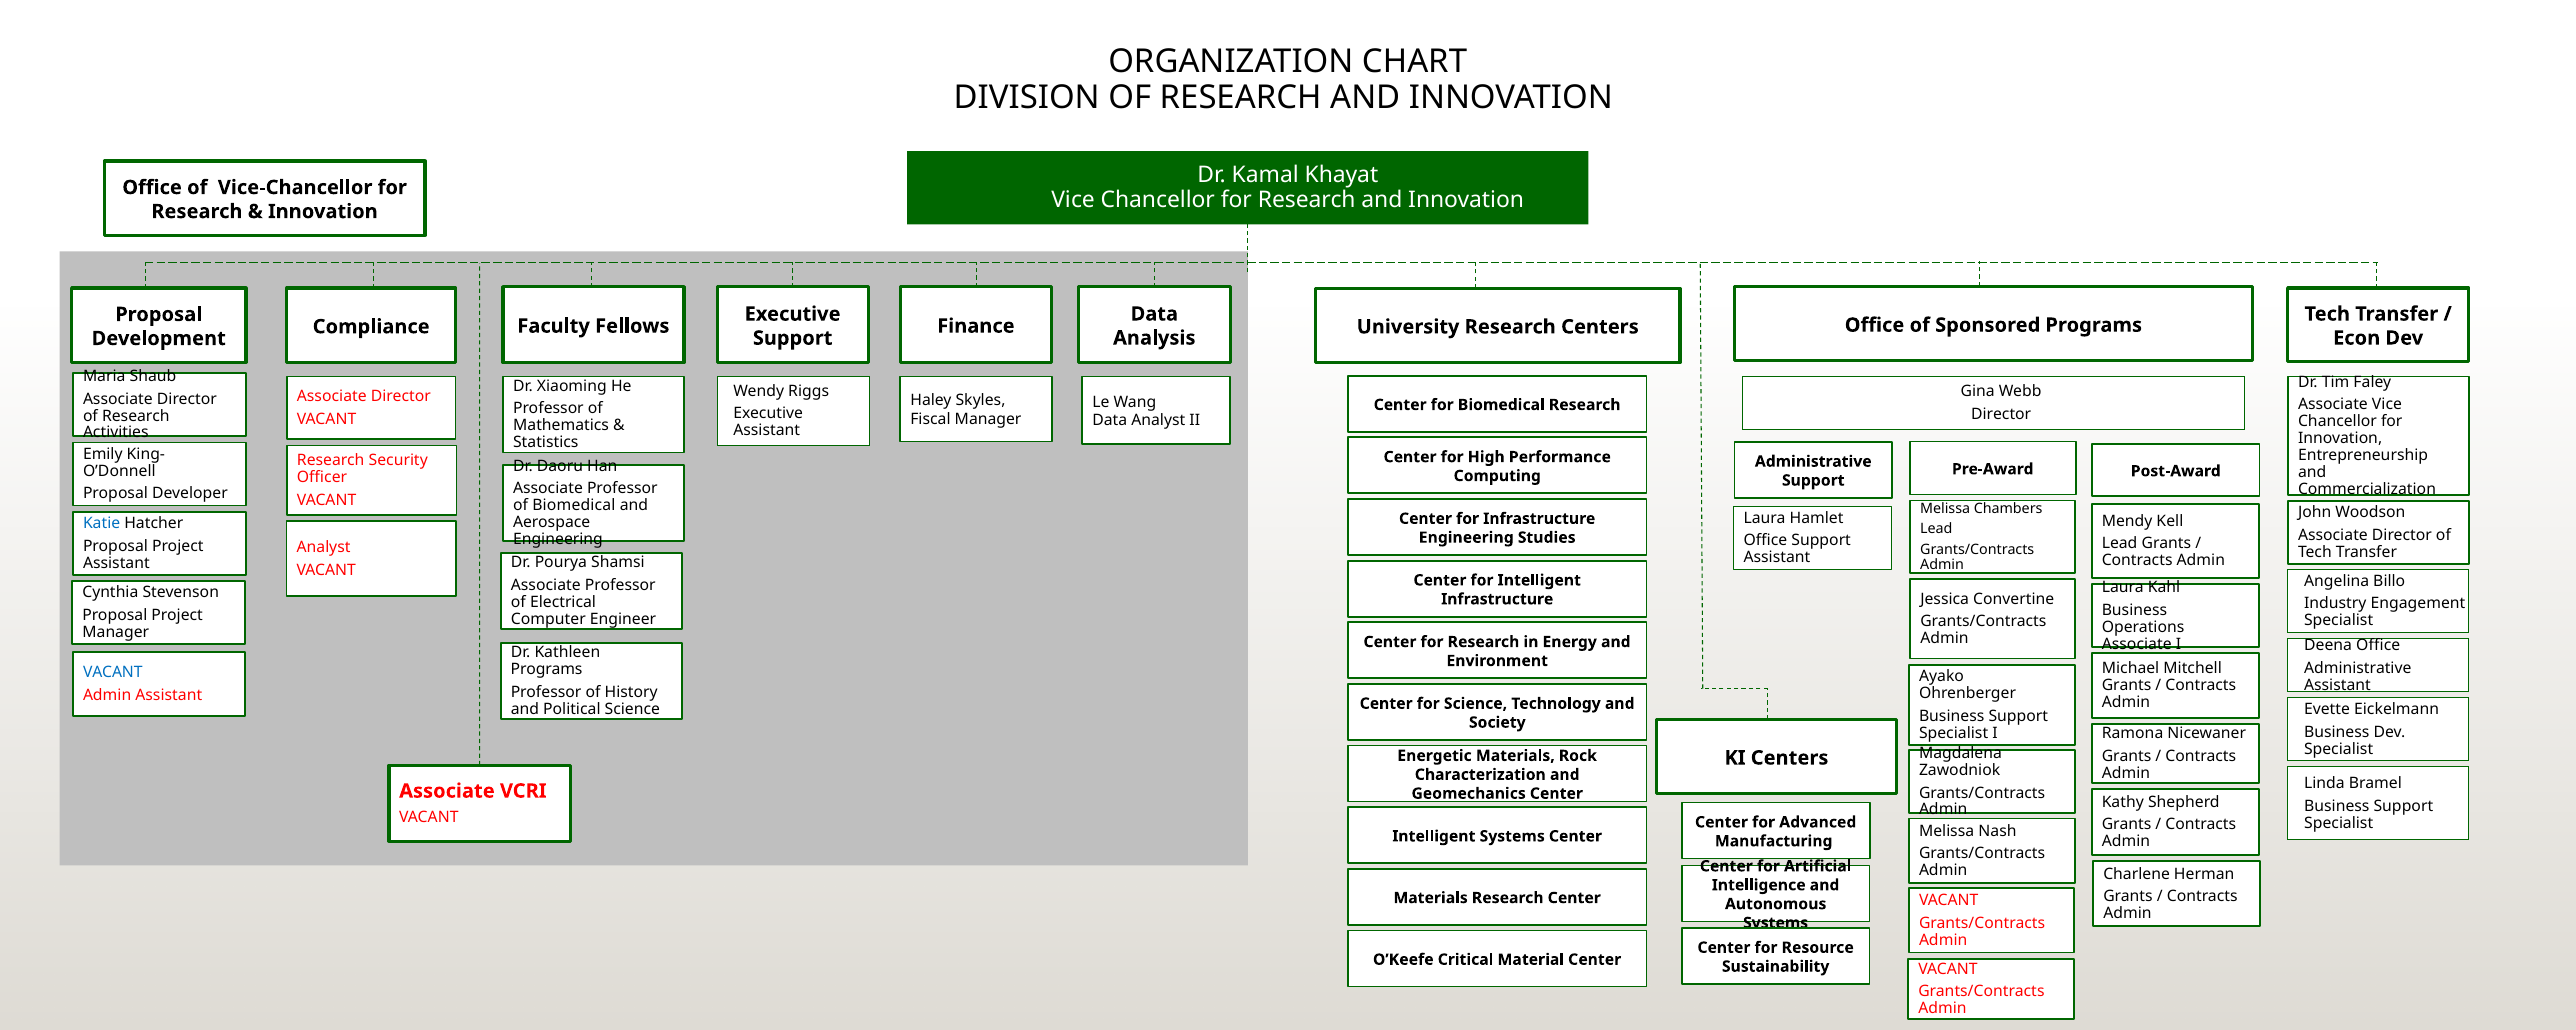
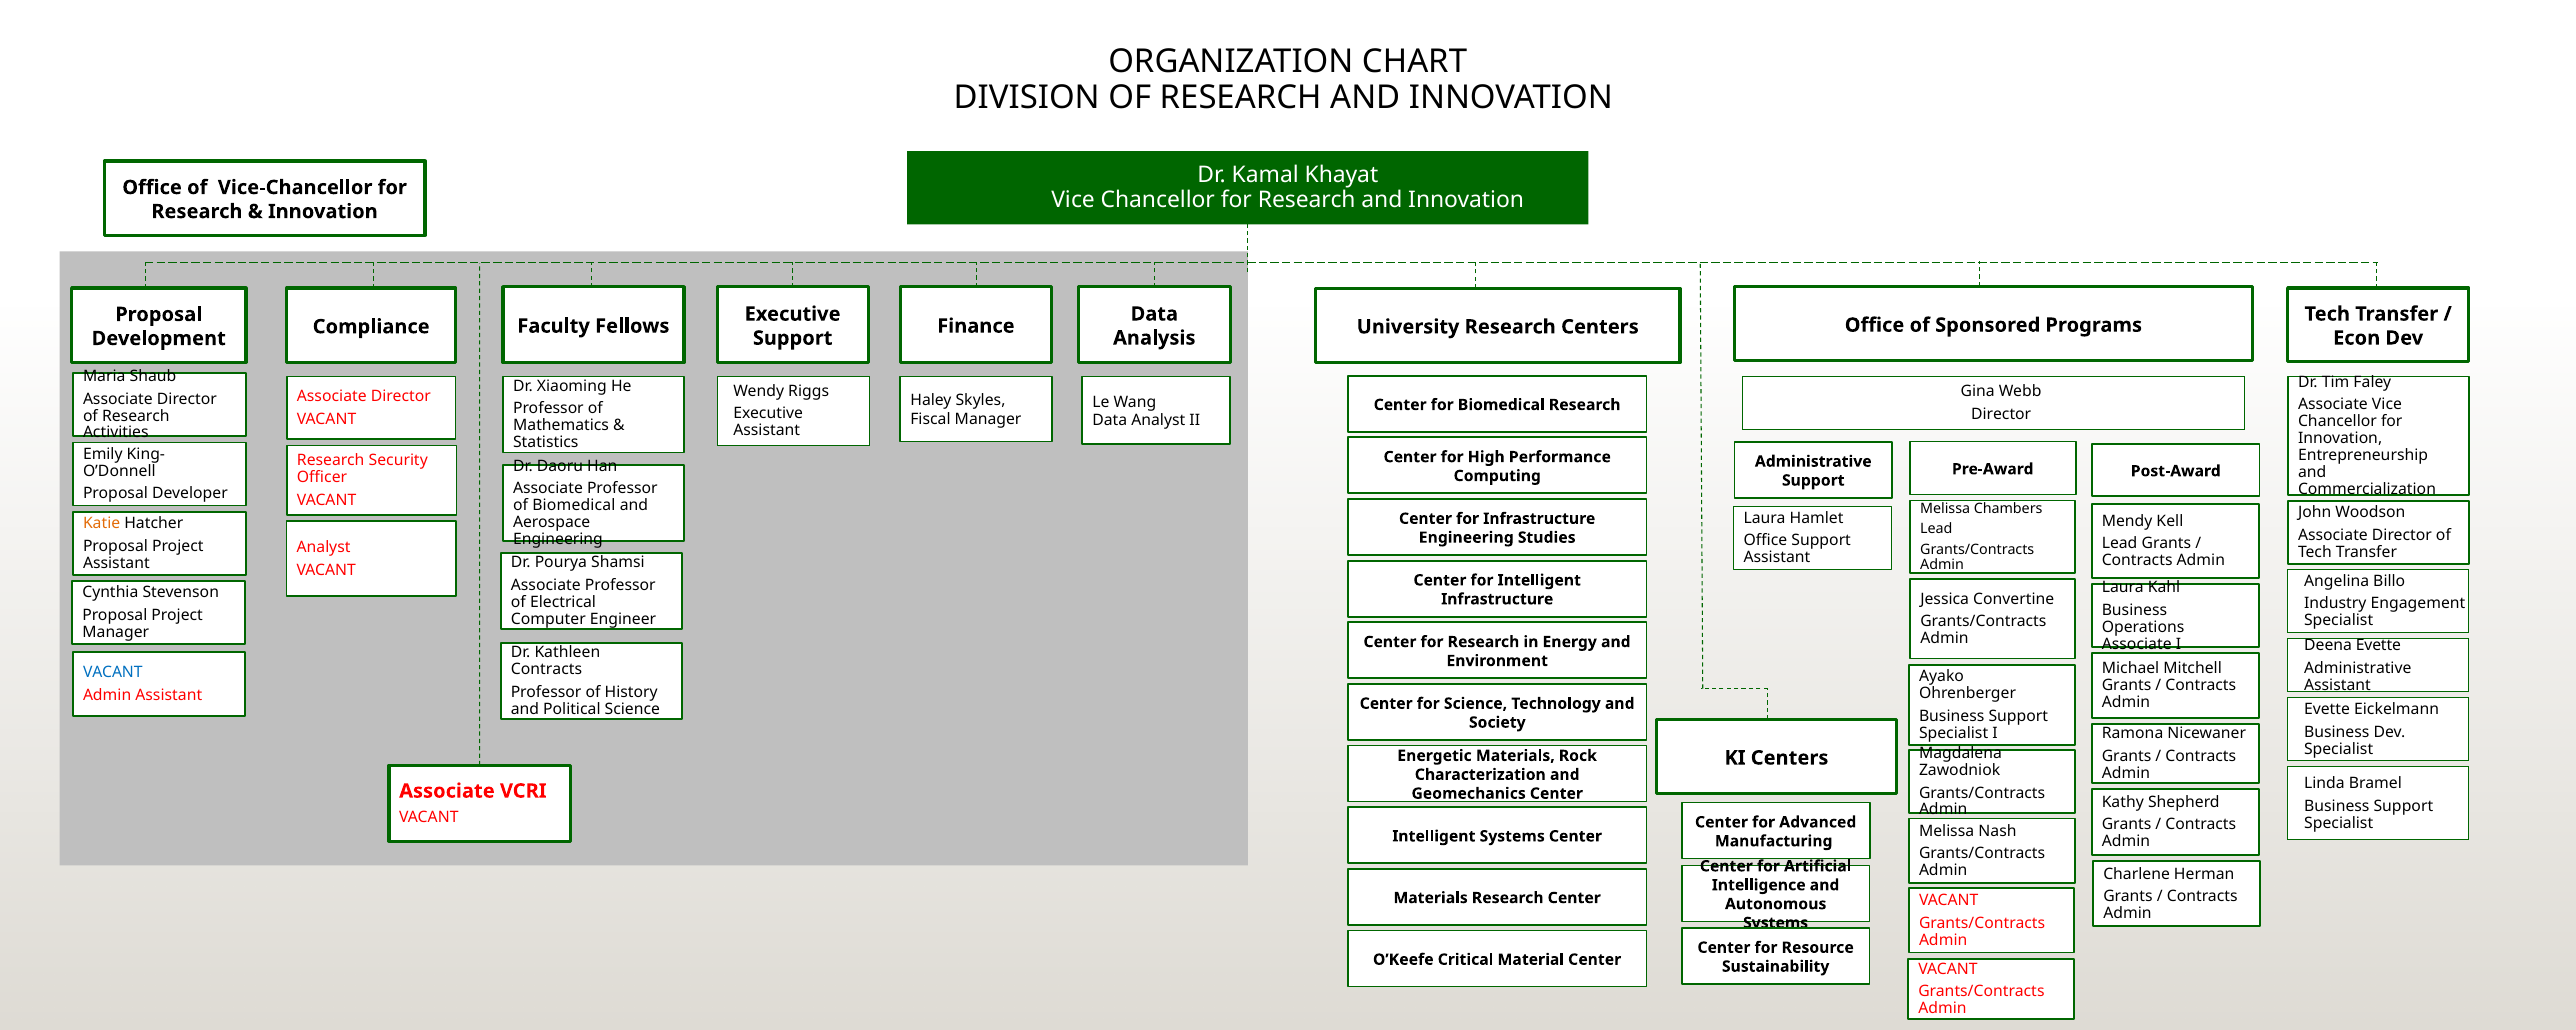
Katie colour: blue -> orange (102, 524)
Deena Office: Office -> Evette (2378, 646)
Programs: Programs -> Contracts (546, 670)
